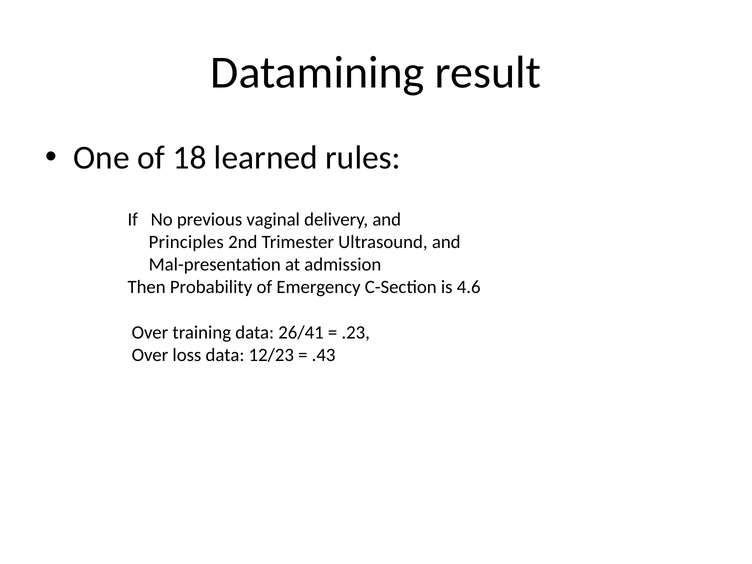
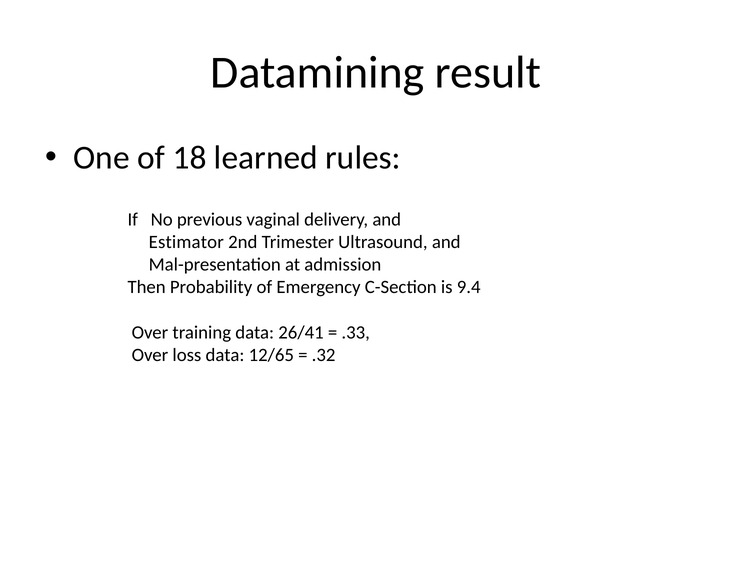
Principles: Principles -> Estimator (186, 242)
4.6: 4.6 -> 9.4 (469, 287)
.23: .23 -> .33 (356, 332)
12/23: 12/23 -> 12/65 (271, 355)
.43: .43 -> .32 (324, 355)
